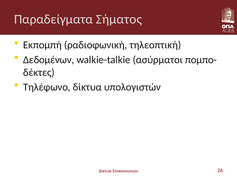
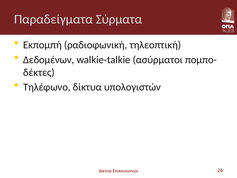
Σήματος: Σήματος -> Σύρματα (119, 19)
